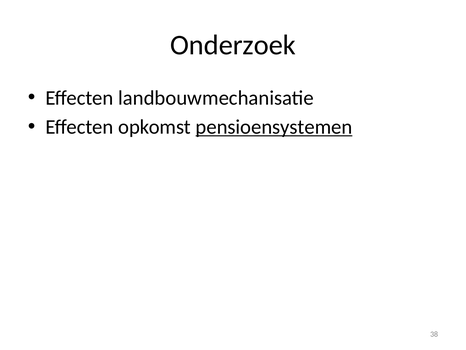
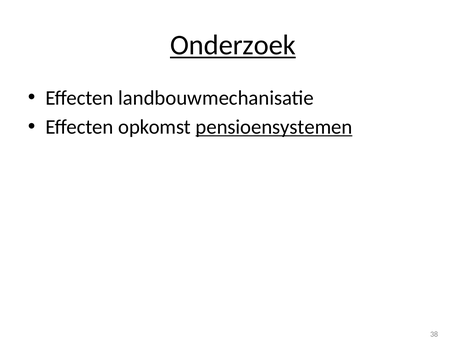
Onderzoek underline: none -> present (233, 45)
